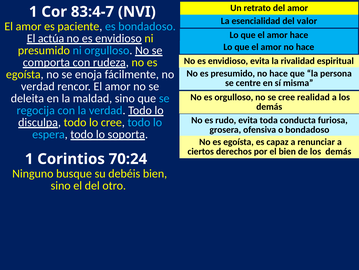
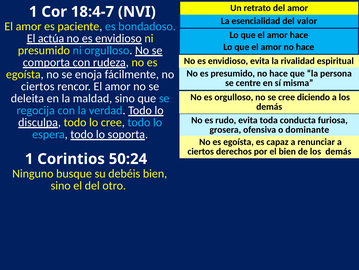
83:4-7: 83:4-7 -> 18:4-7 (92, 12)
verdad: verdad -> ciertos (38, 86)
realidad: realidad -> diciendo (313, 97)
o bondadoso: bondadoso -> dominante (307, 129)
70:24: 70:24 -> 50:24 (128, 159)
